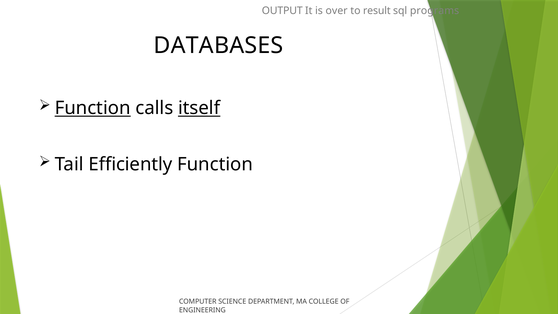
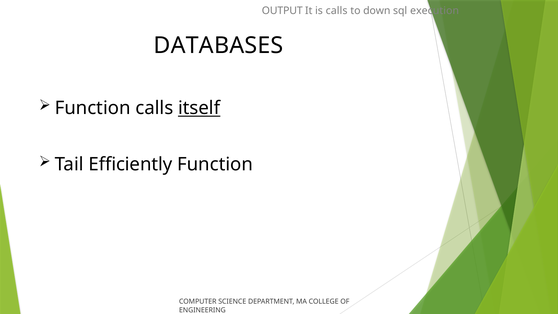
is over: over -> calls (337, 11)
result: result -> down (377, 11)
programs: programs -> execution (435, 11)
Function underline: present -> none (93, 108)
